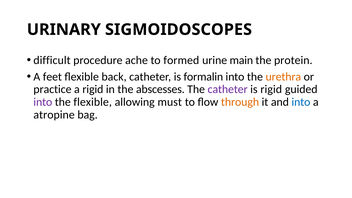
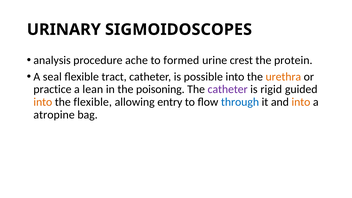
difficult: difficult -> analysis (52, 60)
main: main -> crest (241, 60)
feet: feet -> seal (52, 77)
back: back -> tract (114, 77)
formalin: formalin -> possible (203, 77)
a rigid: rigid -> lean (93, 89)
abscesses: abscesses -> poisoning (160, 89)
into colour: purple -> orange (43, 102)
must: must -> entry (170, 102)
through colour: orange -> blue (240, 102)
into colour: blue -> orange (301, 102)
